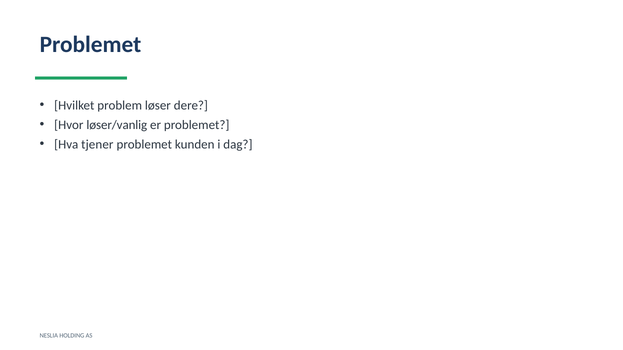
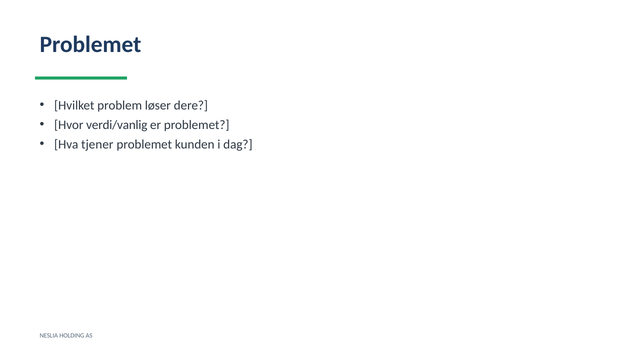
løser/vanlig: løser/vanlig -> verdi/vanlig (117, 125)
